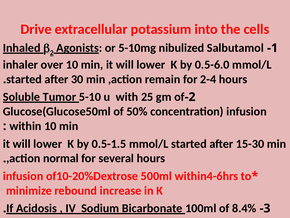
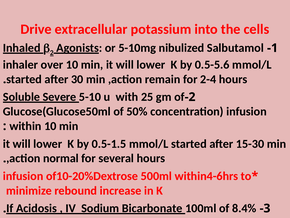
0.5-6.0: 0.5-6.0 -> 0.5-5.6 (212, 65)
Tumor: Tumor -> Severe (60, 97)
